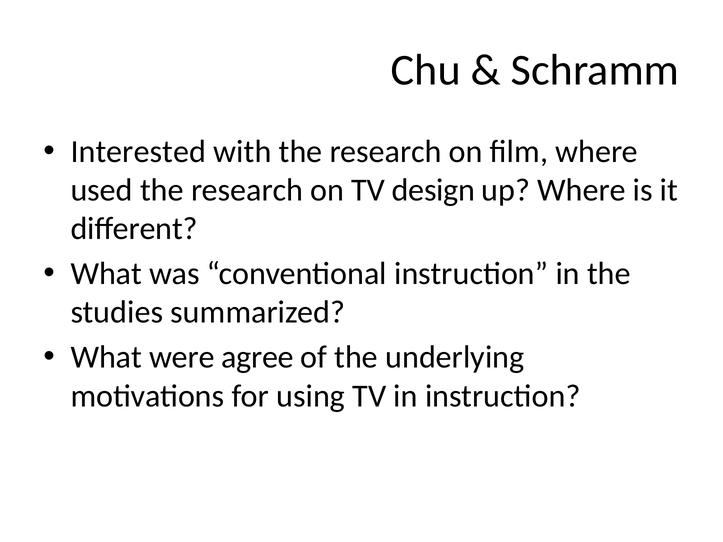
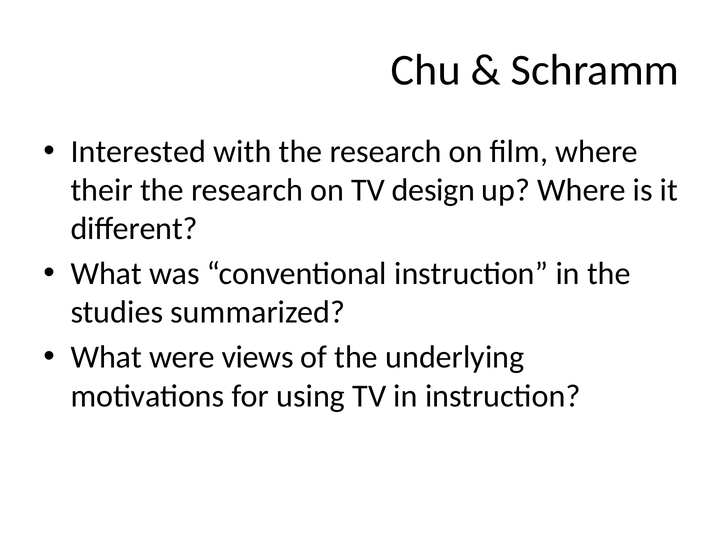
used: used -> their (102, 190)
agree: agree -> views (258, 358)
